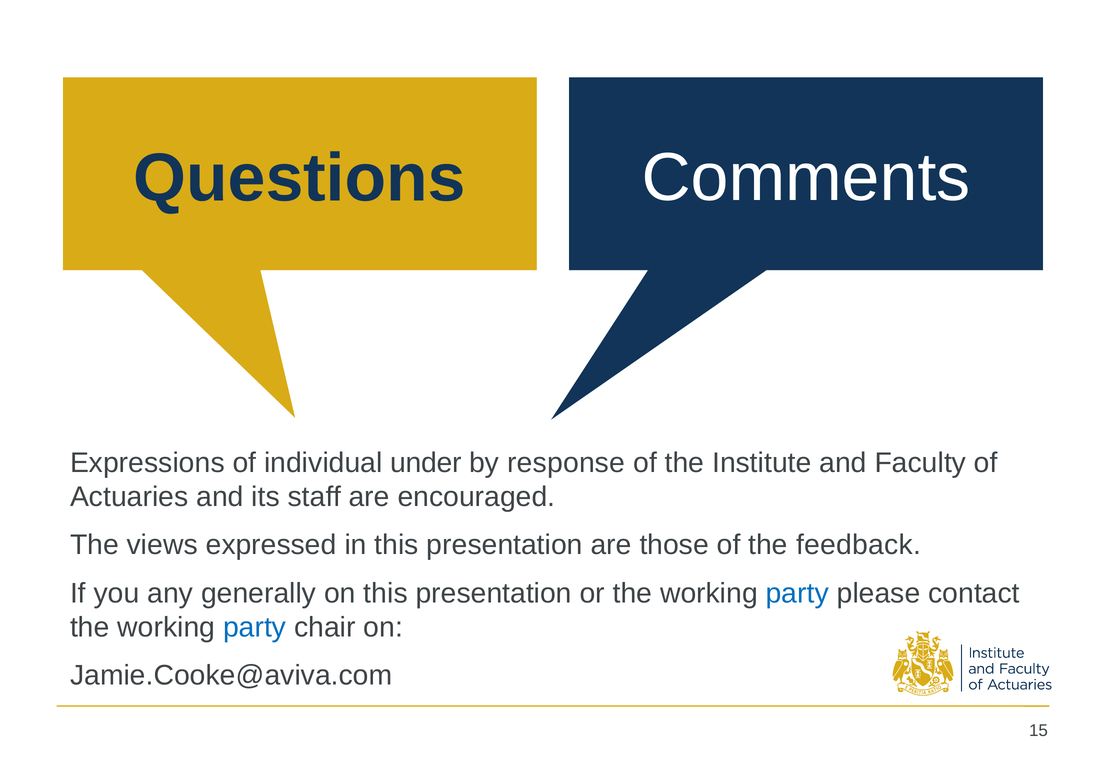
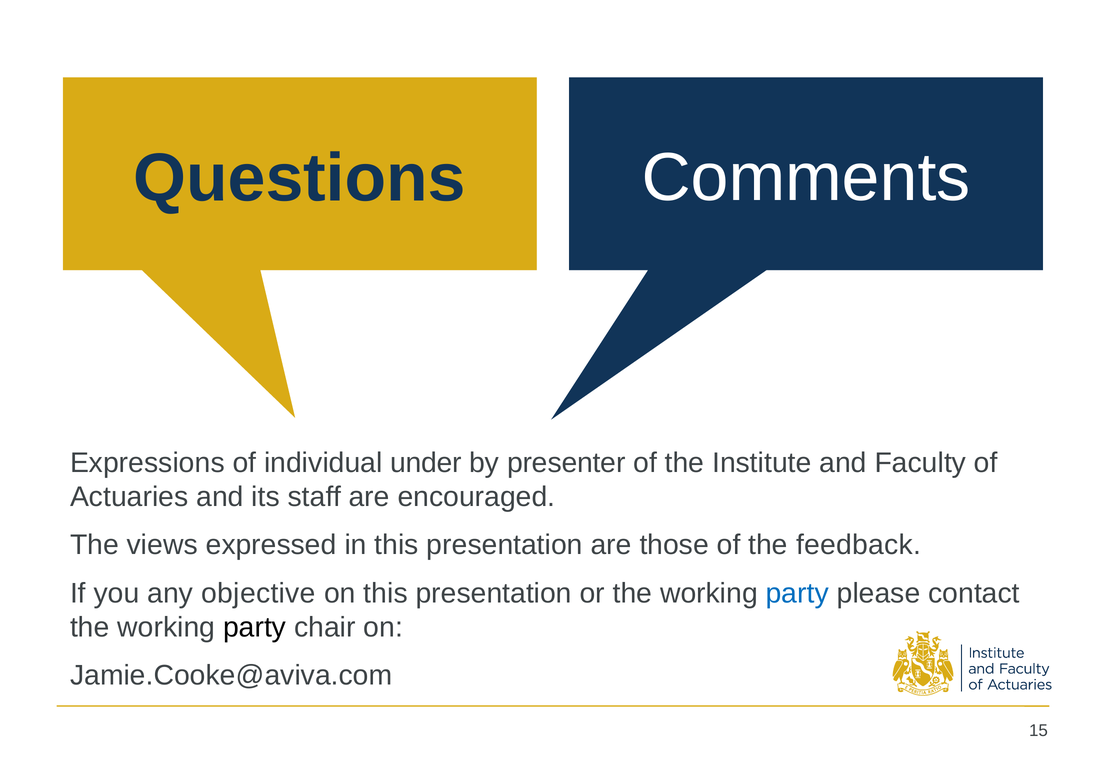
response: response -> presenter (566, 463)
generally: generally -> objective (258, 594)
party colour: blue -> black (255, 628)
